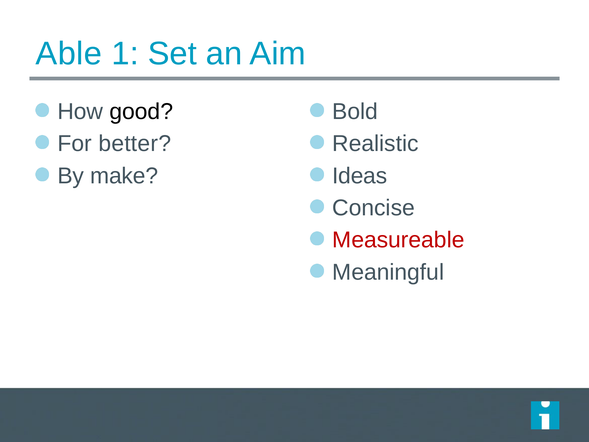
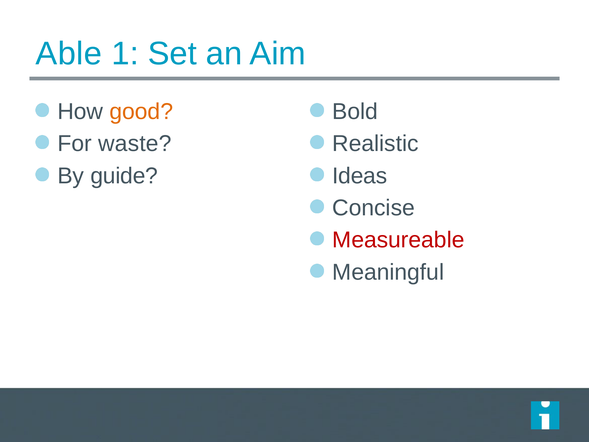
good colour: black -> orange (141, 112)
better: better -> waste (135, 144)
make: make -> guide (124, 176)
